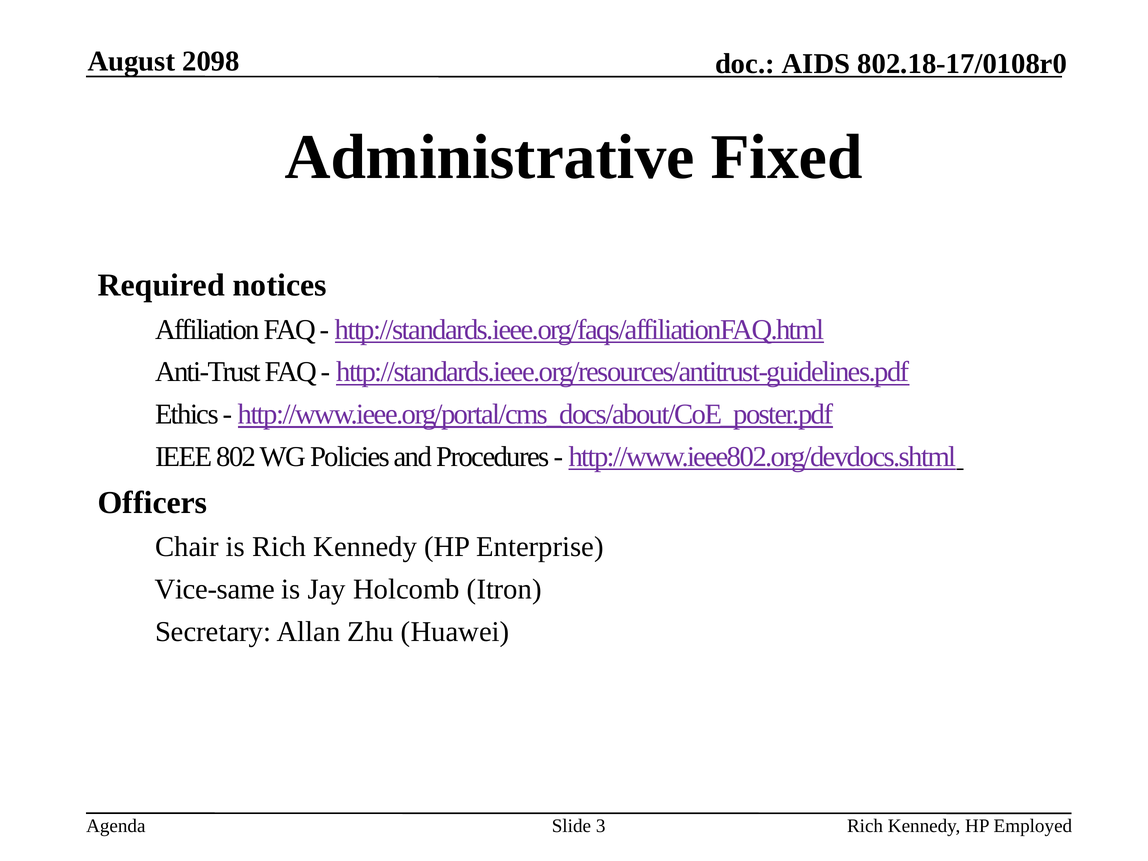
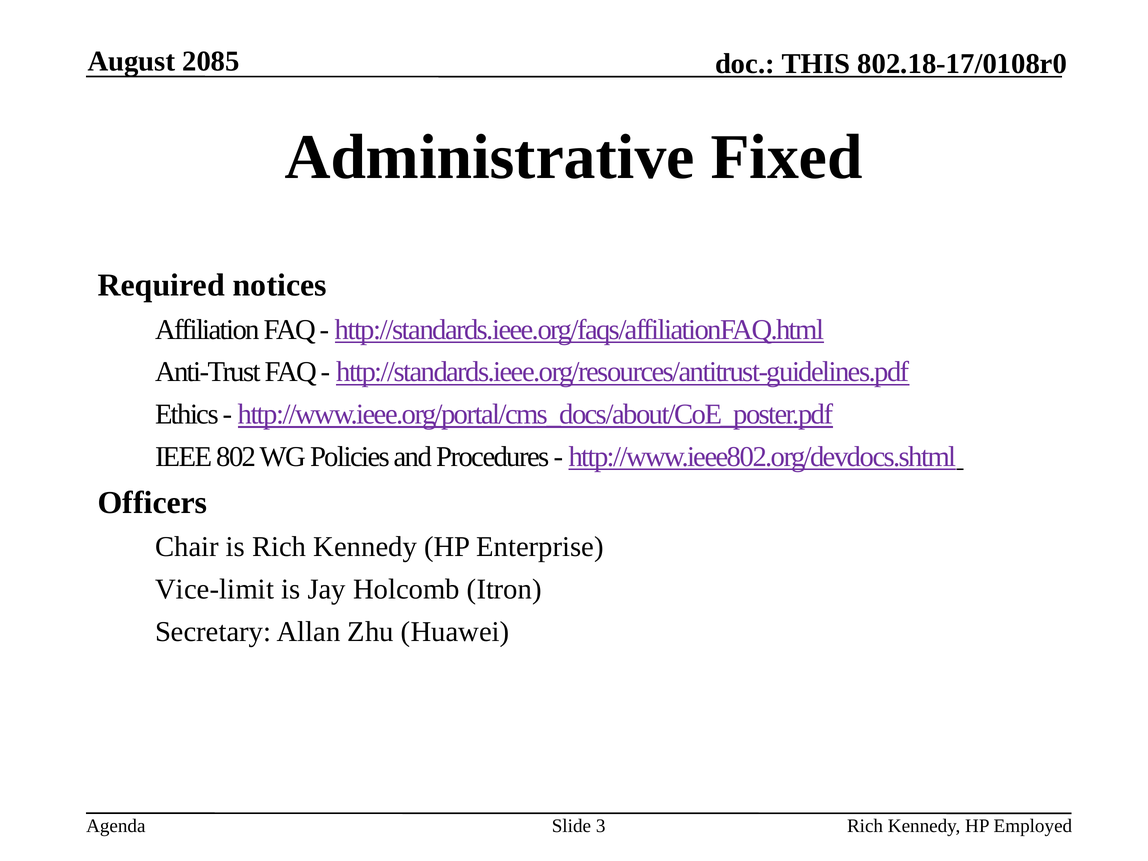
2098: 2098 -> 2085 (211, 61)
AIDS: AIDS -> THIS (816, 64)
Vice-same: Vice-same -> Vice-limit (215, 589)
